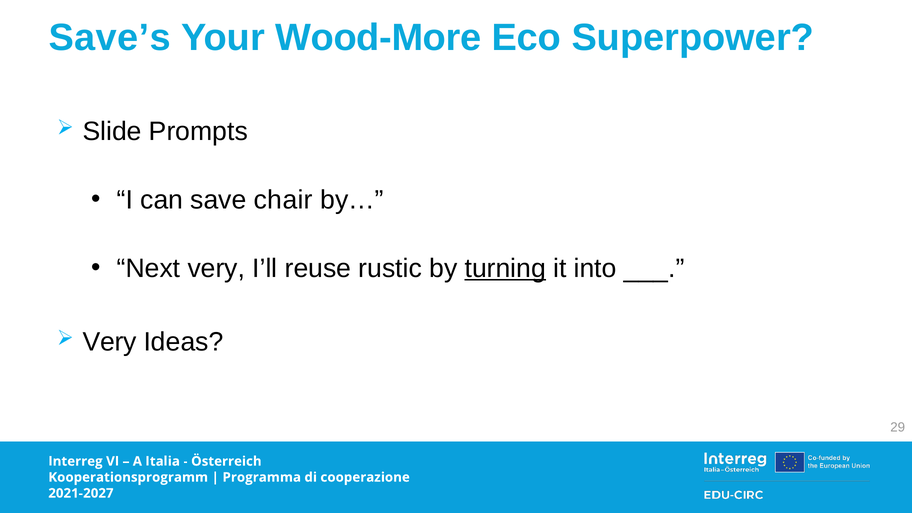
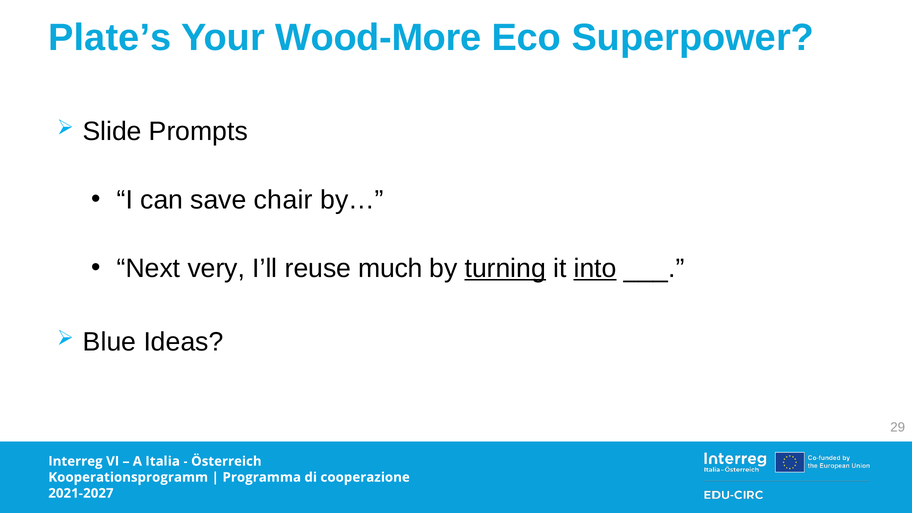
Save’s: Save’s -> Plate’s (110, 38)
rustic: rustic -> much (390, 269)
into underline: none -> present (595, 269)
Very: Very -> Blue (109, 342)
